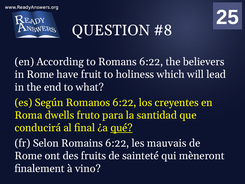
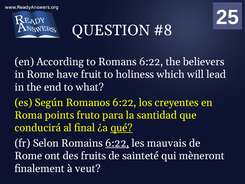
dwells: dwells -> points (60, 115)
6:22 underline: none -> present (117, 143)
vino: vino -> veut (88, 168)
